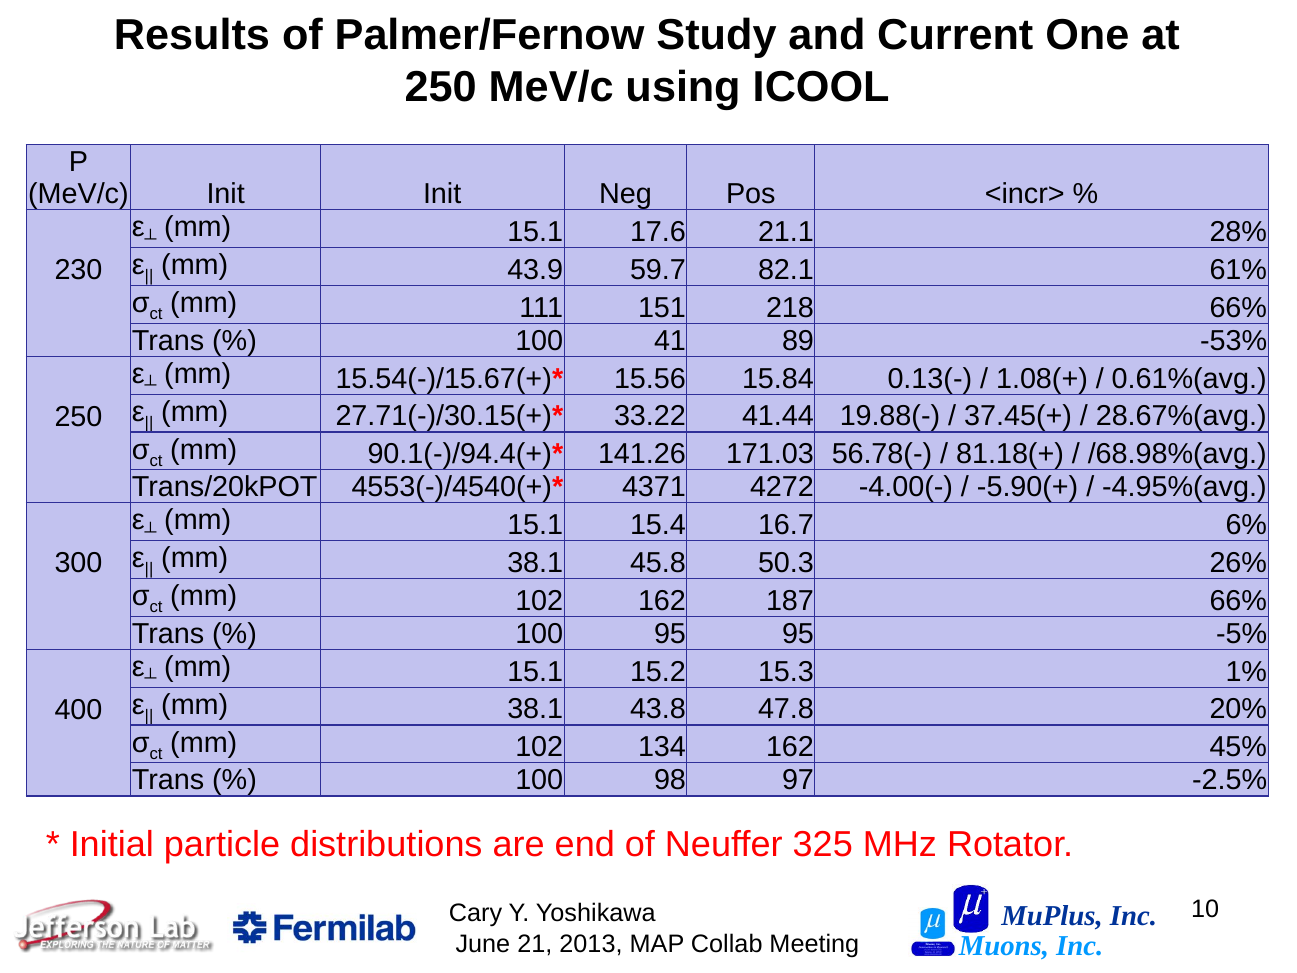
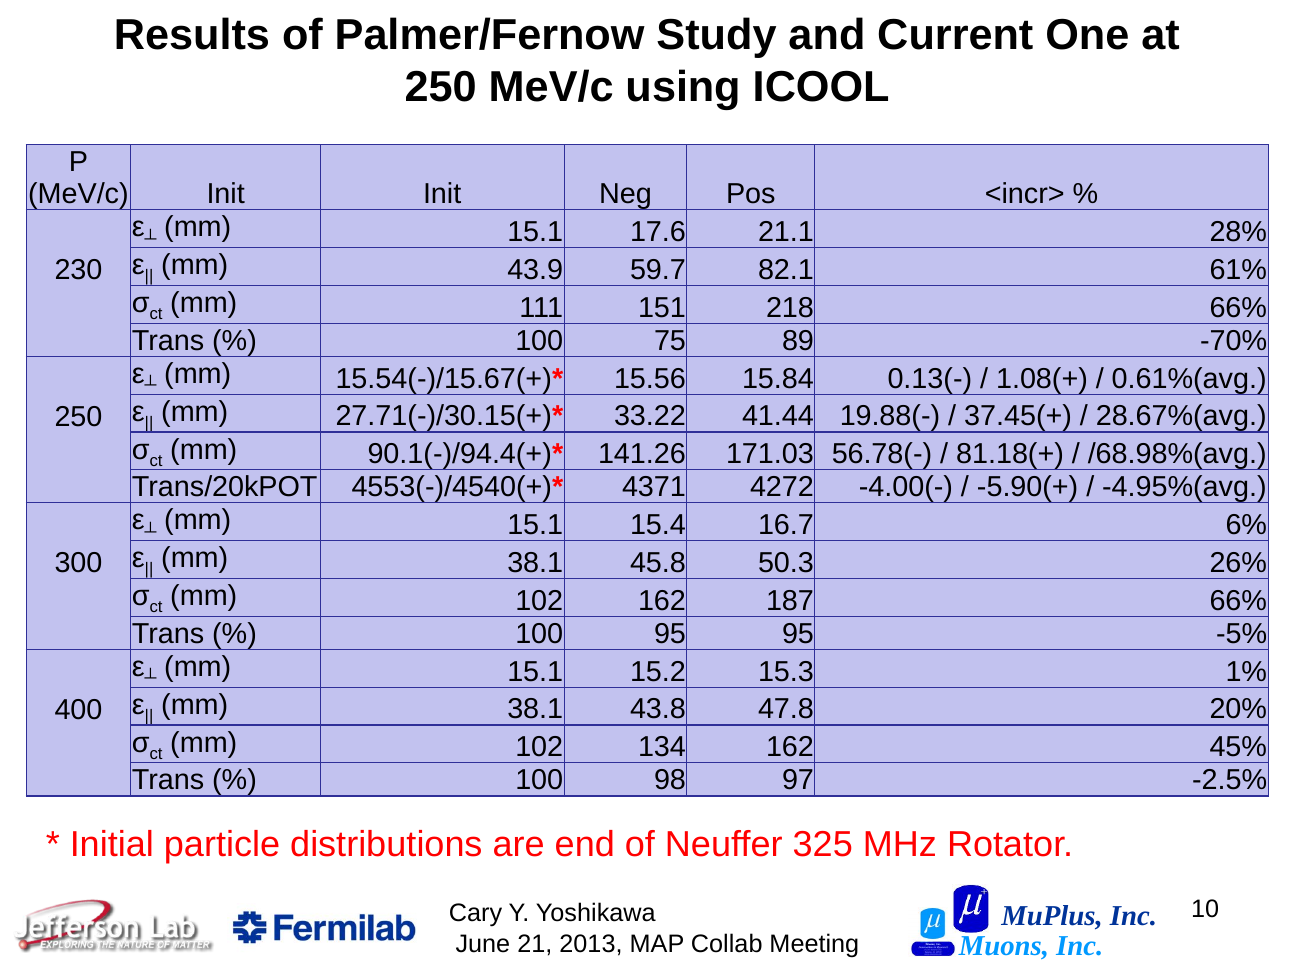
41: 41 -> 75 (670, 341)
-53%: -53% -> -70% (1234, 341)
